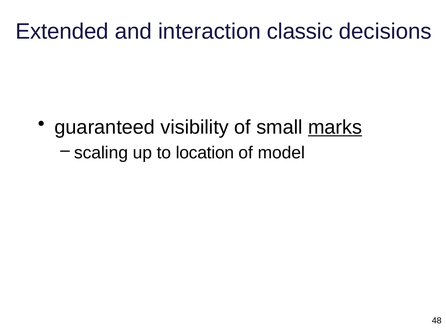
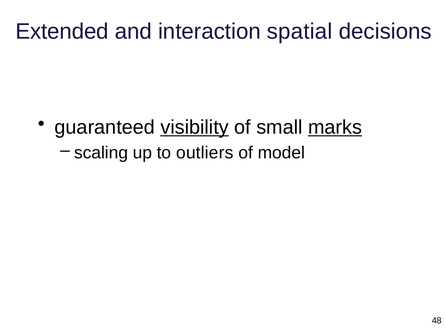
classic: classic -> spatial (300, 31)
visibility underline: none -> present (195, 127)
location: location -> outliers (205, 153)
